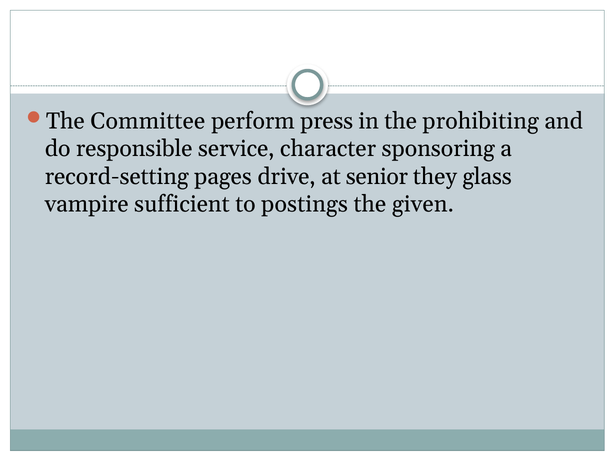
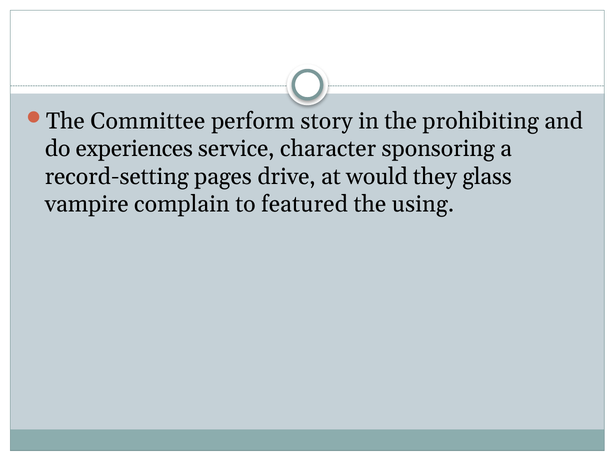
press: press -> story (327, 121)
responsible: responsible -> experiences (134, 149)
senior: senior -> would (377, 177)
sufficient: sufficient -> complain (182, 204)
postings: postings -> featured (305, 204)
given: given -> using (423, 204)
